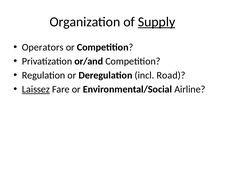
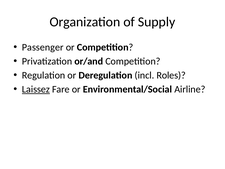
Supply underline: present -> none (157, 22)
Operators: Operators -> Passenger (43, 47)
Road: Road -> Roles (171, 75)
